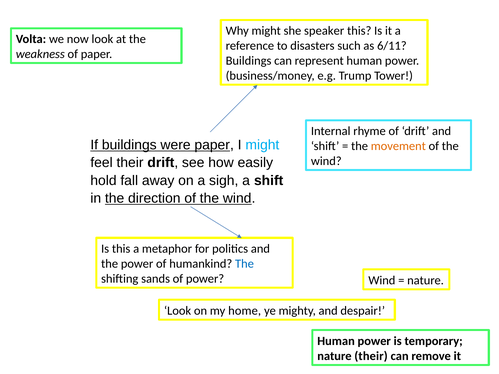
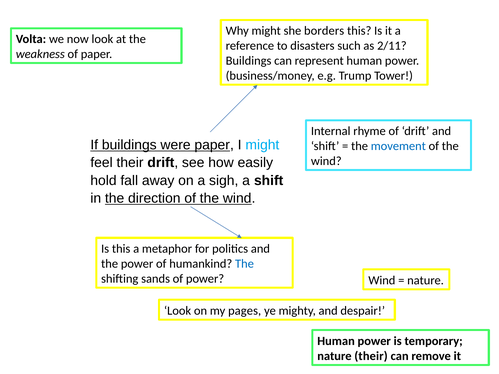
speaker: speaker -> borders (324, 31)
6/11: 6/11 -> 2/11 (392, 46)
movement colour: orange -> blue (398, 146)
home: home -> pages (245, 311)
